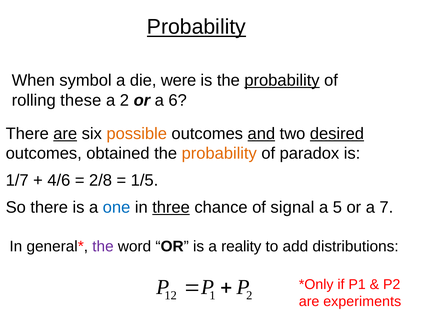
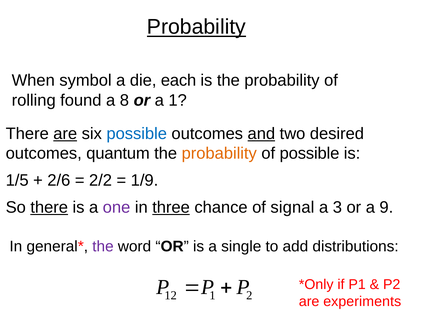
were: were -> each (179, 80)
probability underline: present -> none (282, 80)
these: these -> found (81, 100)
a 2: 2 -> 8 (124, 100)
a 6: 6 -> 1 (178, 100)
possible colour: orange -> blue (137, 134)
desired underline: present -> none (337, 134)
obtained: obtained -> quantum (118, 153)
of paradox: paradox -> possible (310, 153)
1/7: 1/7 -> 1/5 (17, 180)
4/6: 4/6 -> 2/6 (59, 180)
2/8: 2/8 -> 2/2 (101, 180)
1/5: 1/5 -> 1/9 (145, 180)
there underline: none -> present (49, 207)
one colour: blue -> purple (117, 207)
5: 5 -> 3 (337, 207)
7: 7 -> 9 (386, 207)
reality: reality -> single (241, 246)
